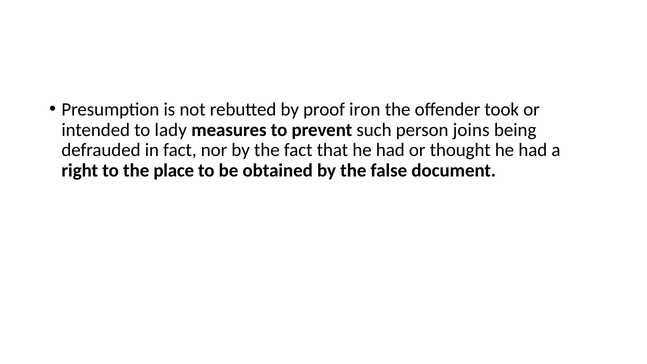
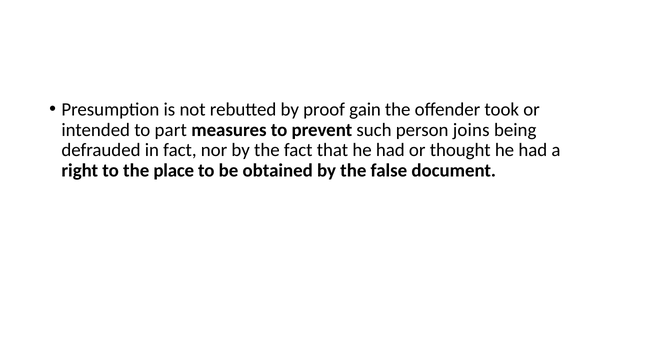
iron: iron -> gain (365, 109)
lady: lady -> part (171, 130)
